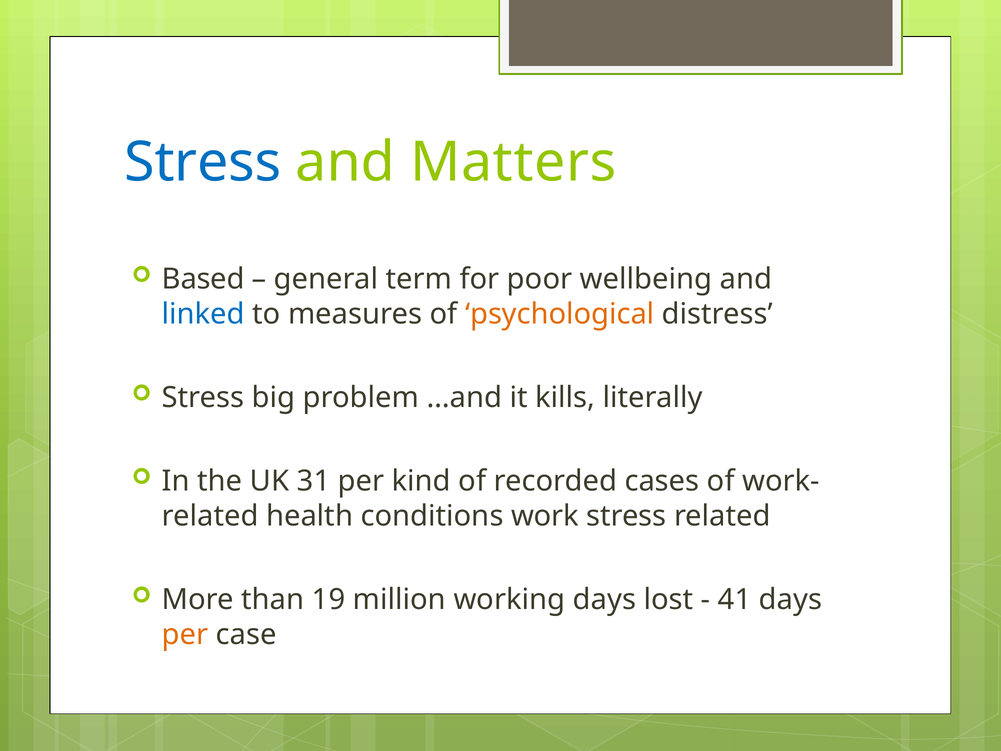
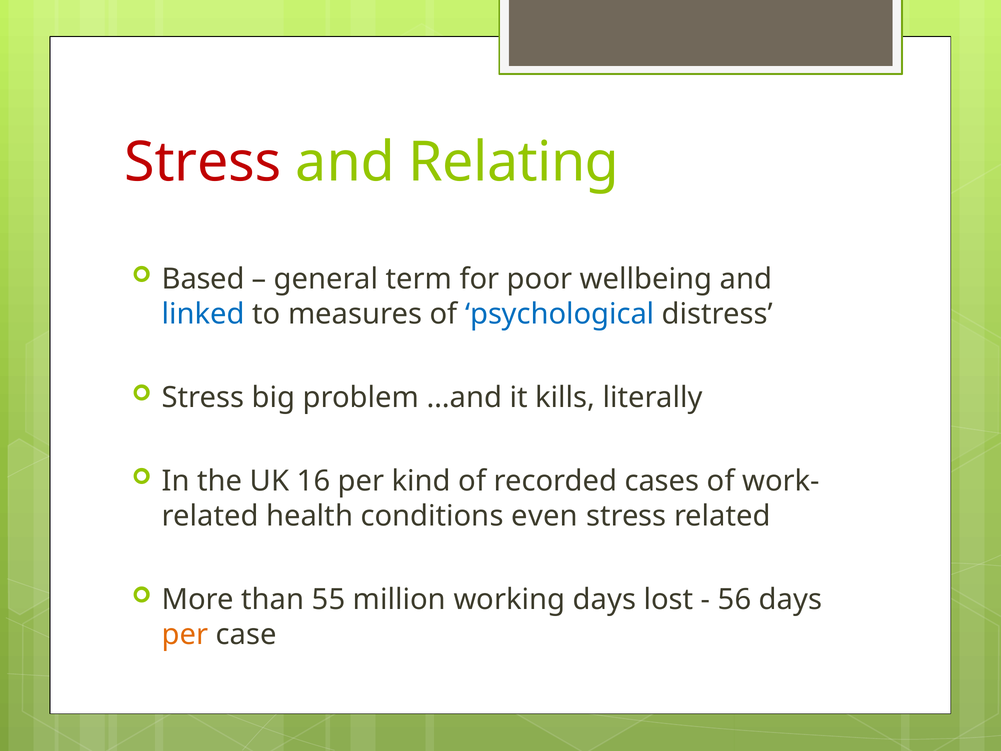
Stress colour: blue -> red (203, 162)
Matters: Matters -> Relating (514, 162)
psychological colour: orange -> blue (560, 314)
31: 31 -> 16 (314, 481)
work: work -> even (545, 516)
19: 19 -> 55 (329, 599)
41: 41 -> 56 (735, 599)
